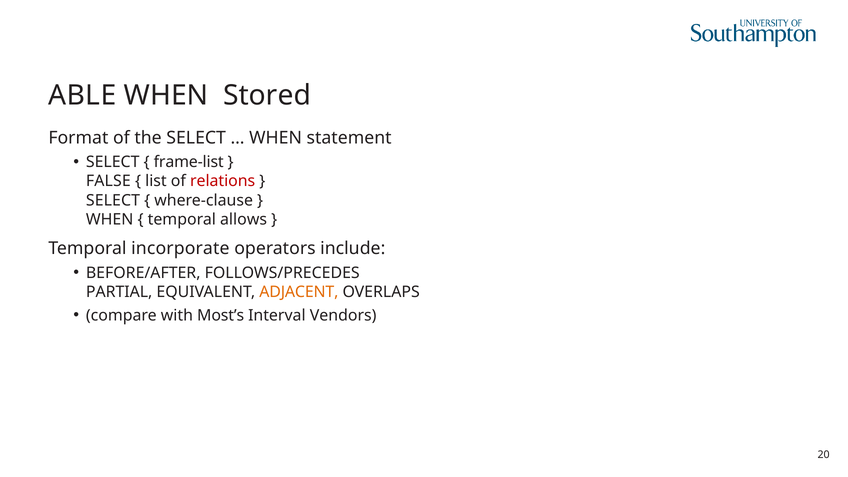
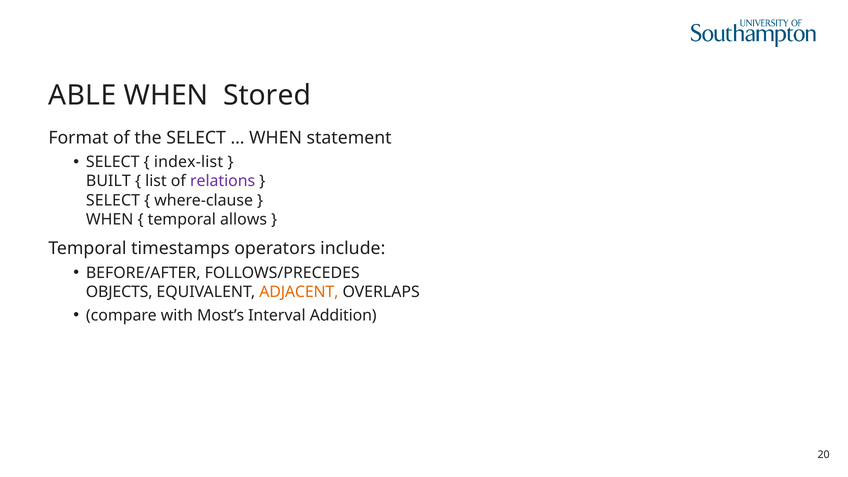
frame-list: frame-list -> index-list (189, 162)
FALSE: FALSE -> BUILT (108, 181)
relations colour: red -> purple (223, 181)
incorporate: incorporate -> timestamps (180, 248)
PARTIAL: PARTIAL -> OBJECTS (119, 292)
Vendors: Vendors -> Addition (343, 315)
